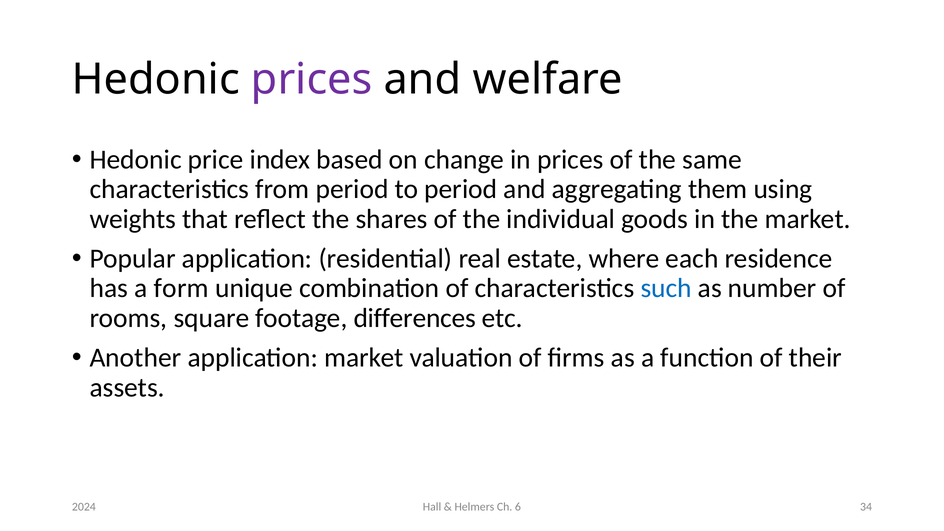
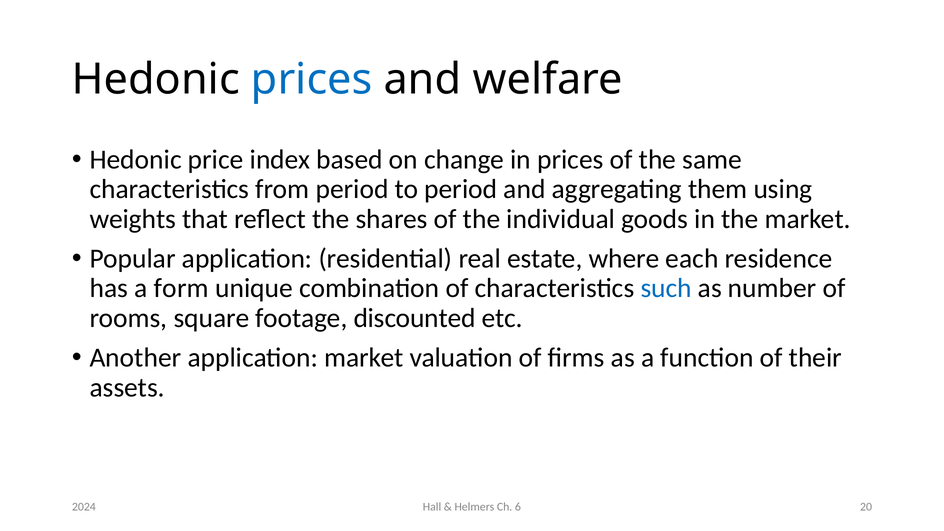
prices colour: purple -> blue (312, 79)
differences: differences -> discounted (415, 318)
34: 34 -> 20 (866, 507)
